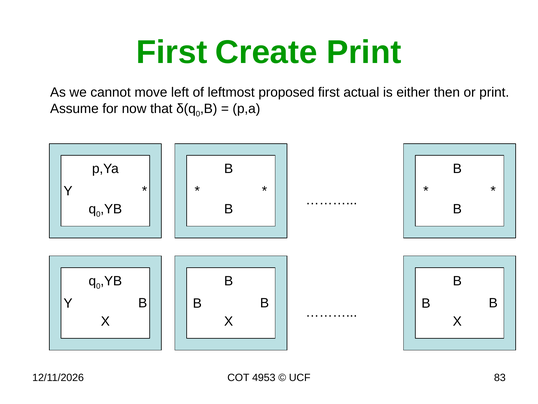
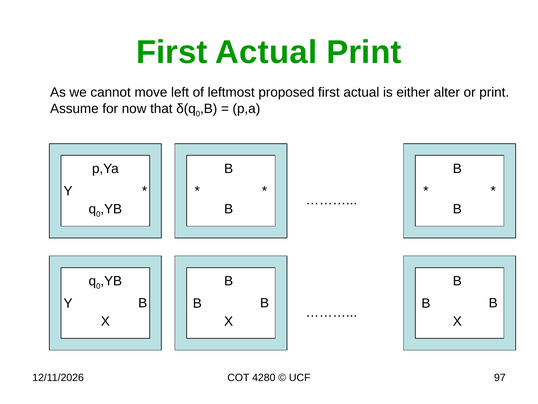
Create: Create -> Actual (266, 52)
then: then -> alter (447, 92)
4953: 4953 -> 4280 (264, 377)
83: 83 -> 97 (500, 377)
